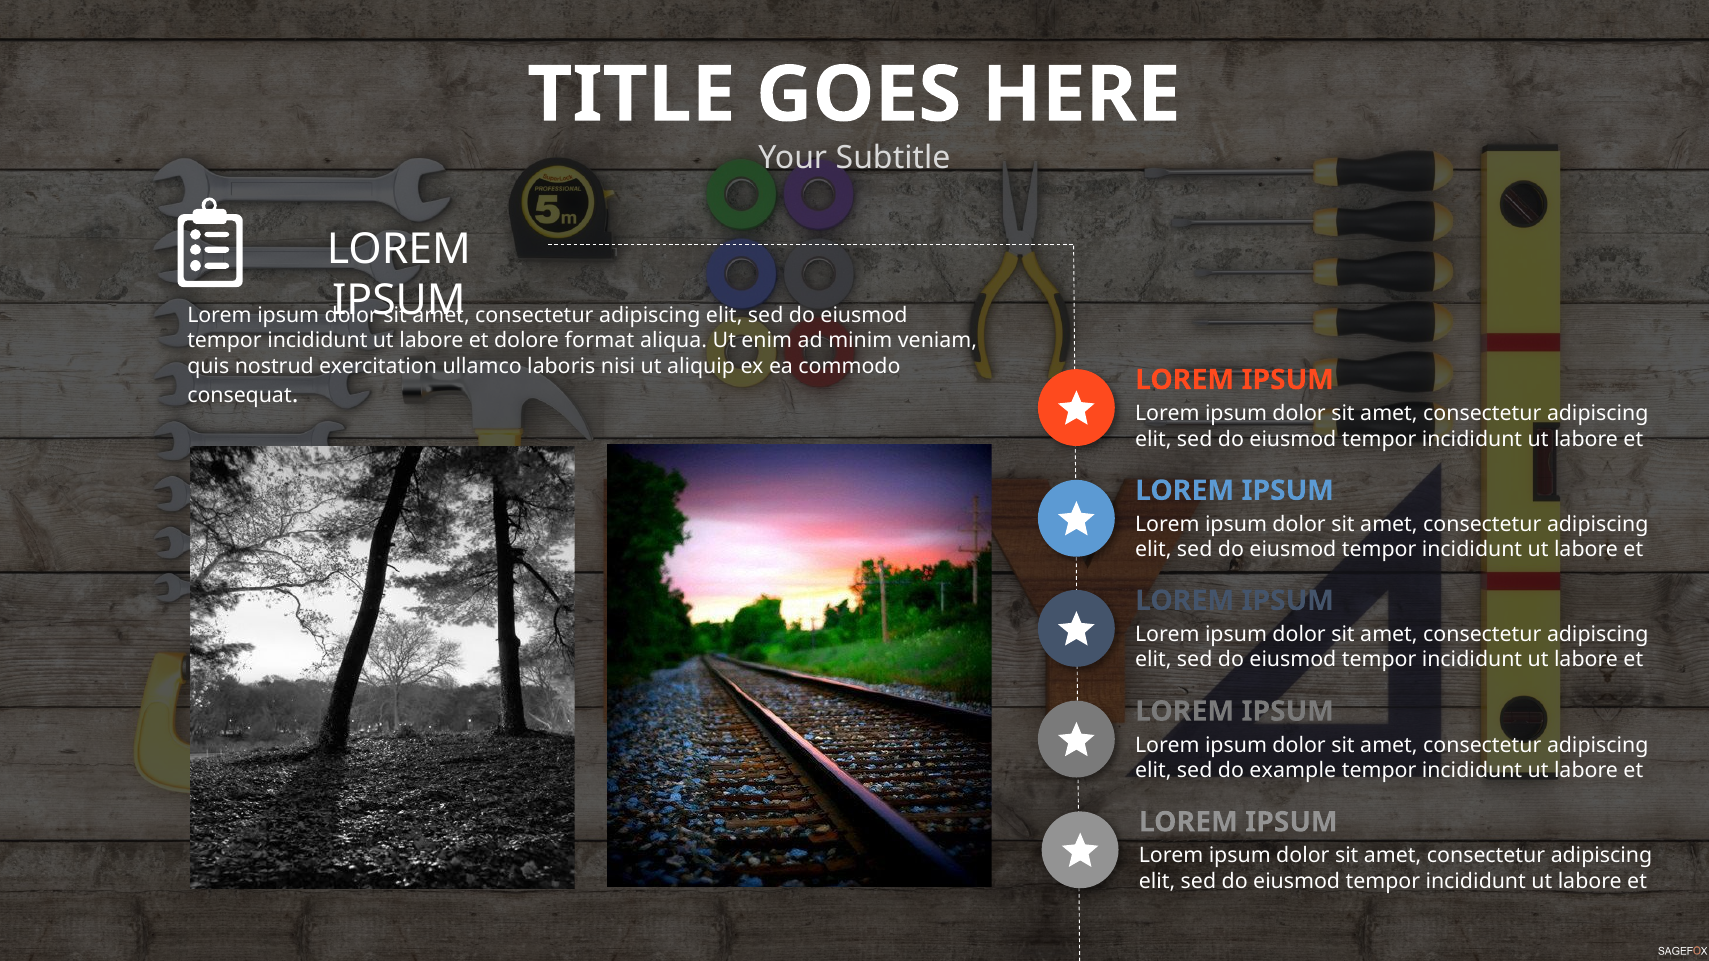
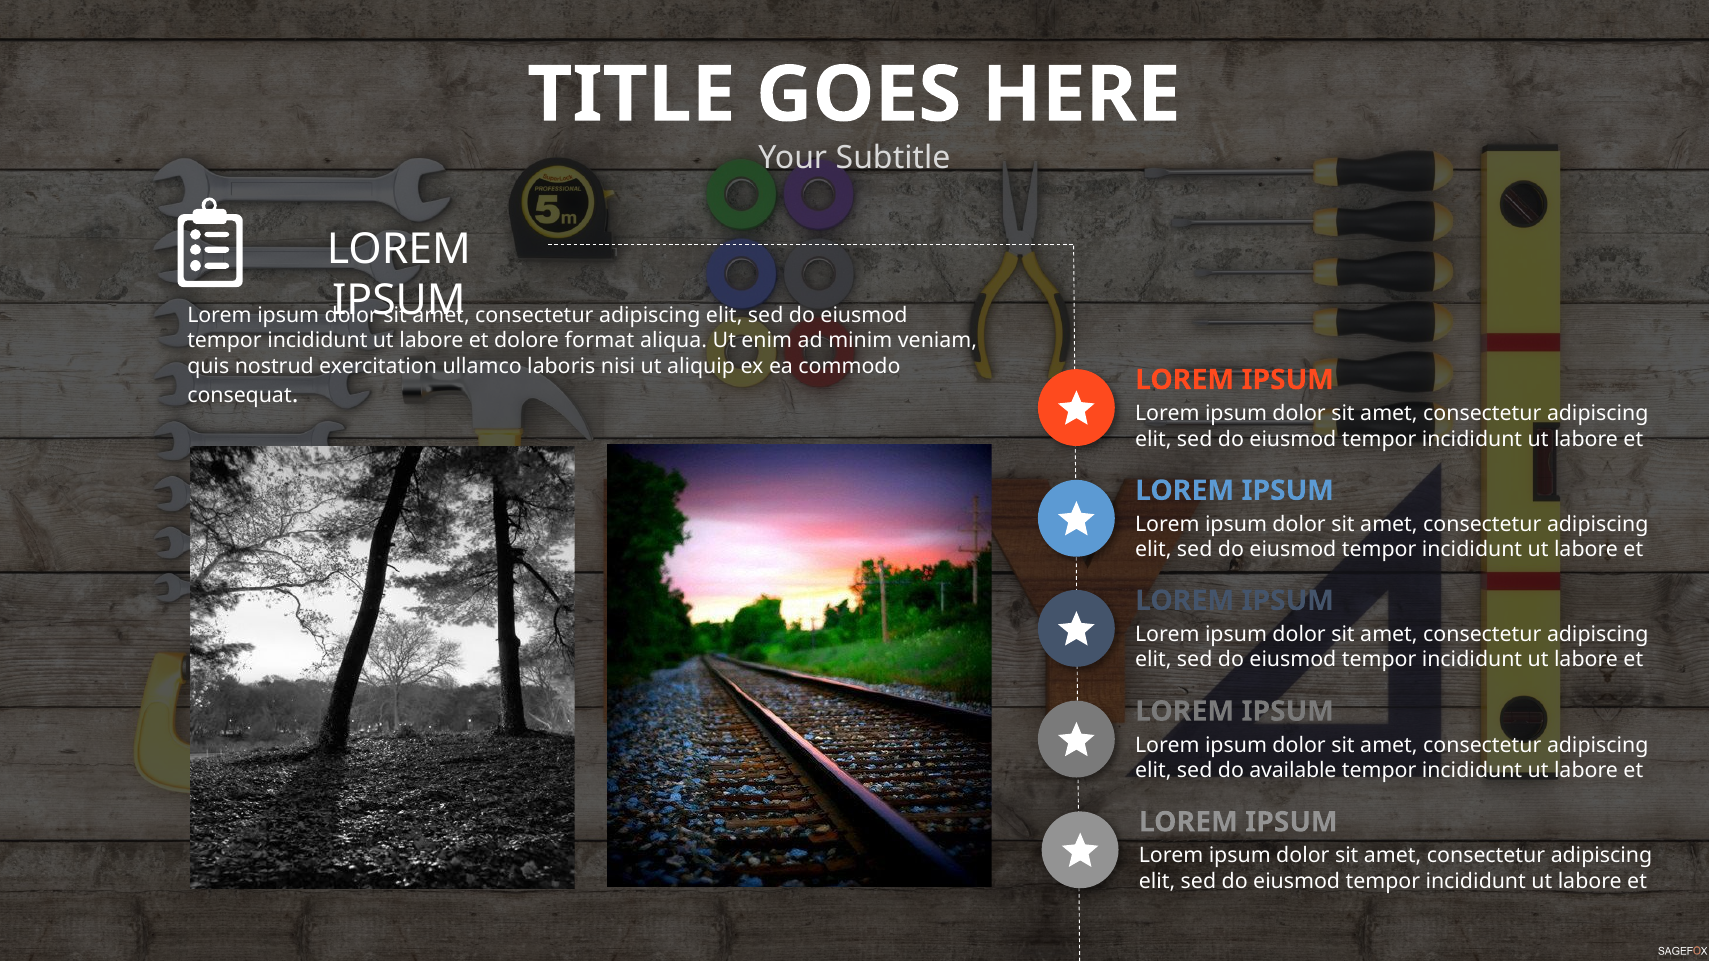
example: example -> available (1293, 771)
